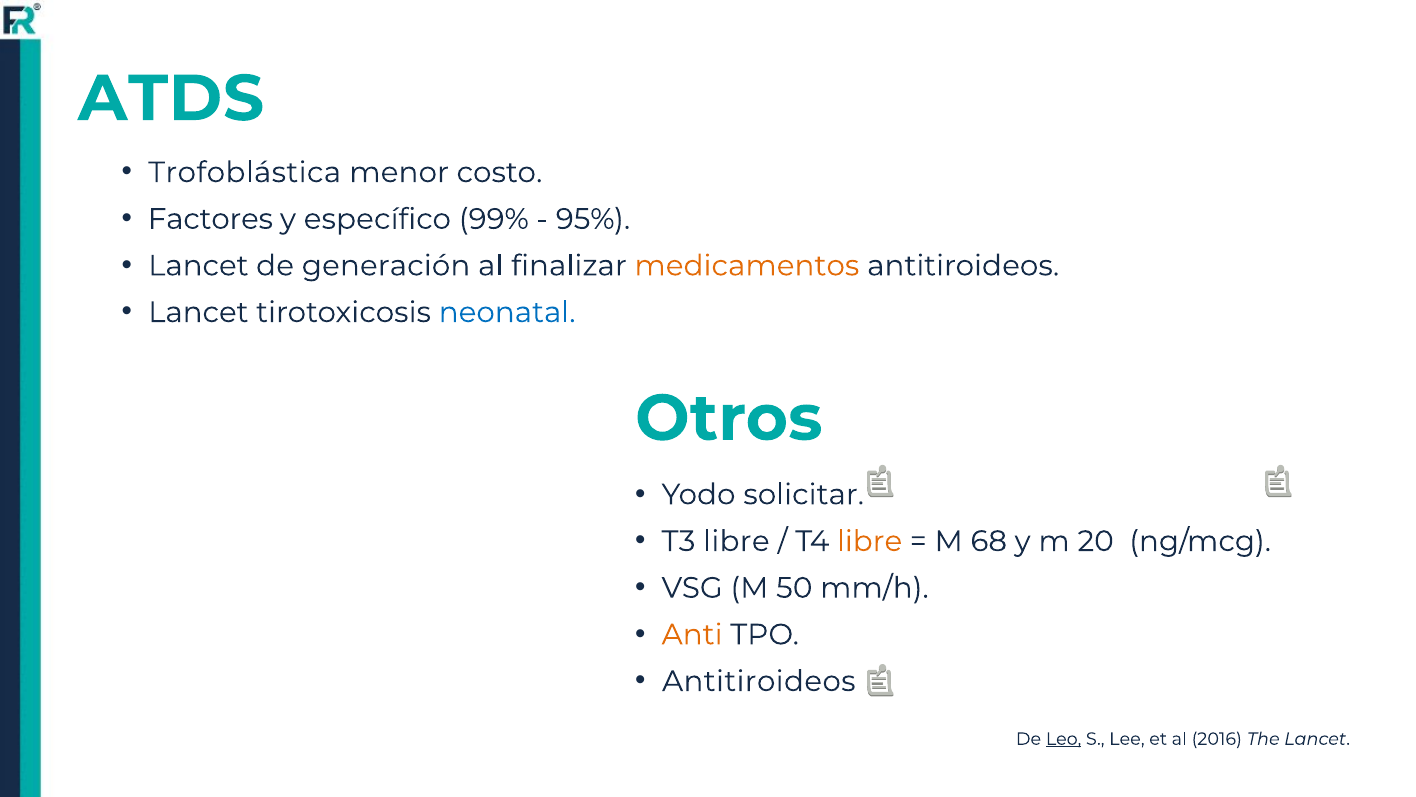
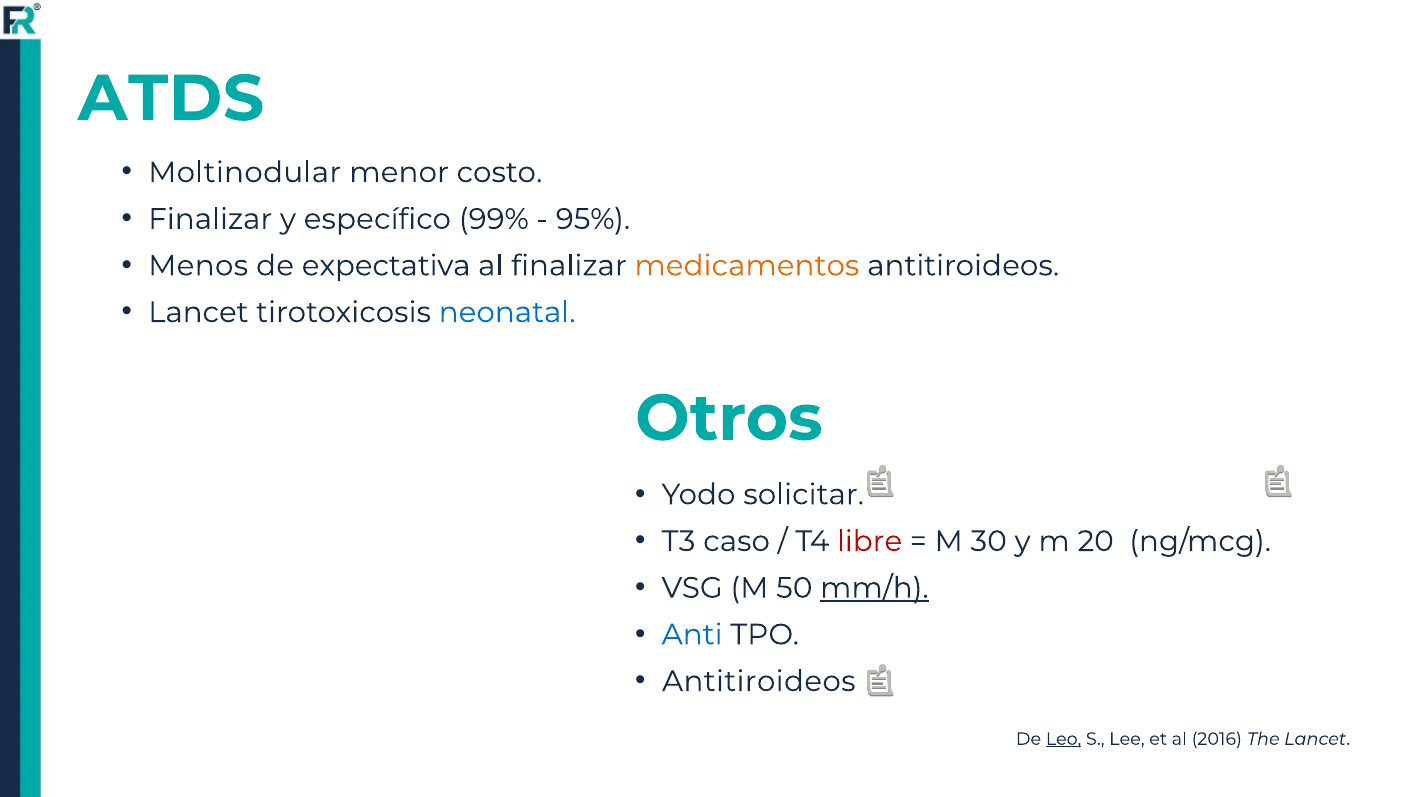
Trofoblástica: Trofoblástica -> Moltinodular (245, 172)
Factores: Factores -> Finalizar (210, 219)
Lancet: Lancet -> Menos (198, 266)
generación: generación -> expectativa (386, 266)
T3 libre: libre -> caso (737, 541)
libre colour: orange -> red (870, 541)
68: 68 -> 30 (989, 541)
mm/h underline: none -> present (874, 588)
Anti colour: orange -> blue (692, 634)
